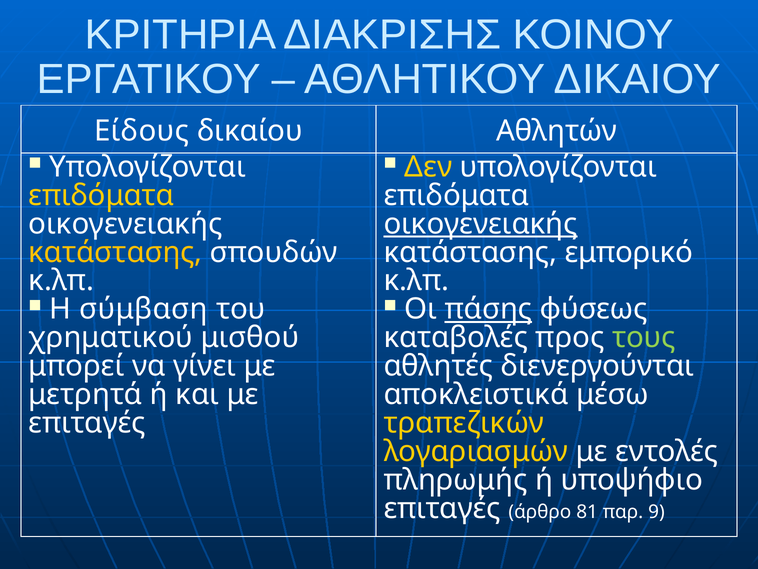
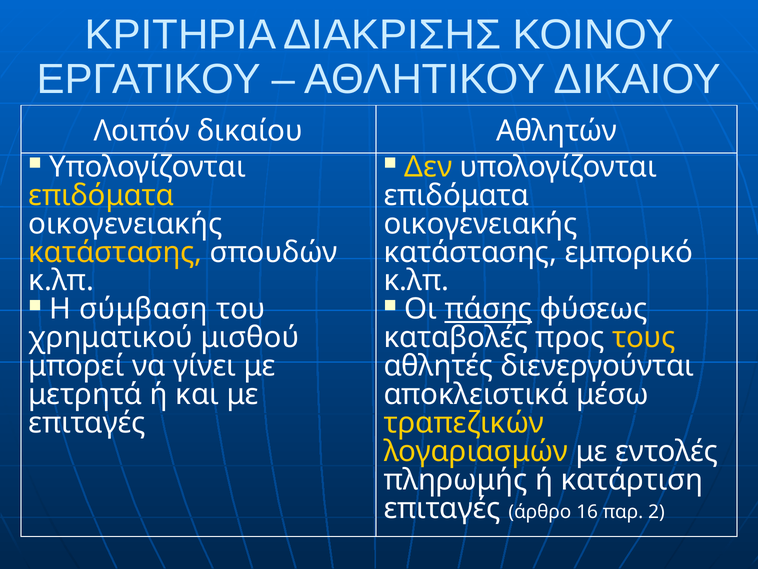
Είδους: Είδους -> Λοιπόν (142, 131)
οικογενειακής underline: present -> none (481, 224)
τους colour: light green -> yellow (644, 337)
υποψήφιο: υποψήφιο -> κατάρτιση (632, 480)
81: 81 -> 16 (587, 511)
9: 9 -> 2 (656, 511)
